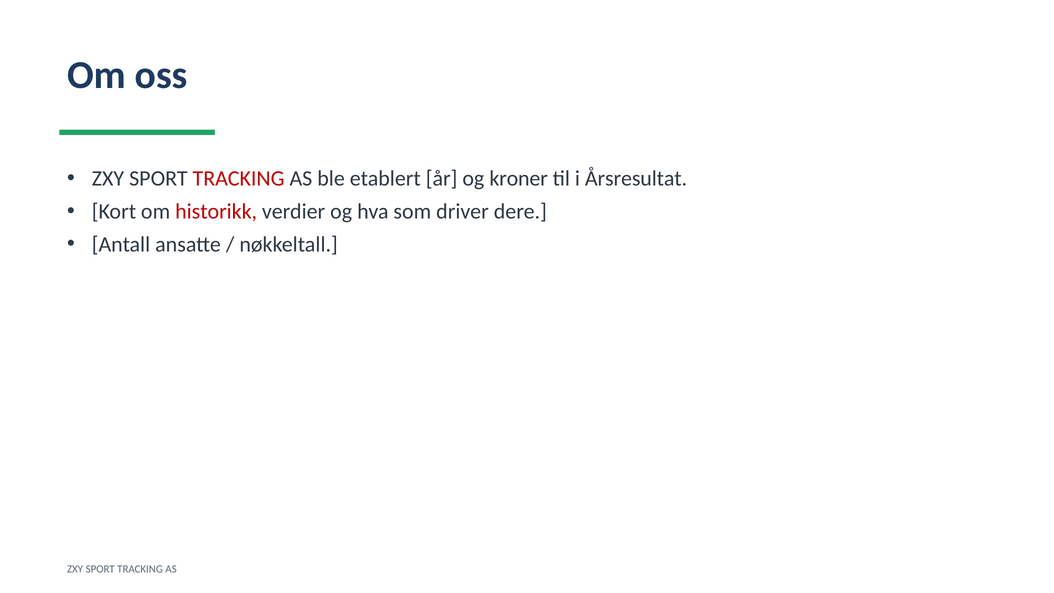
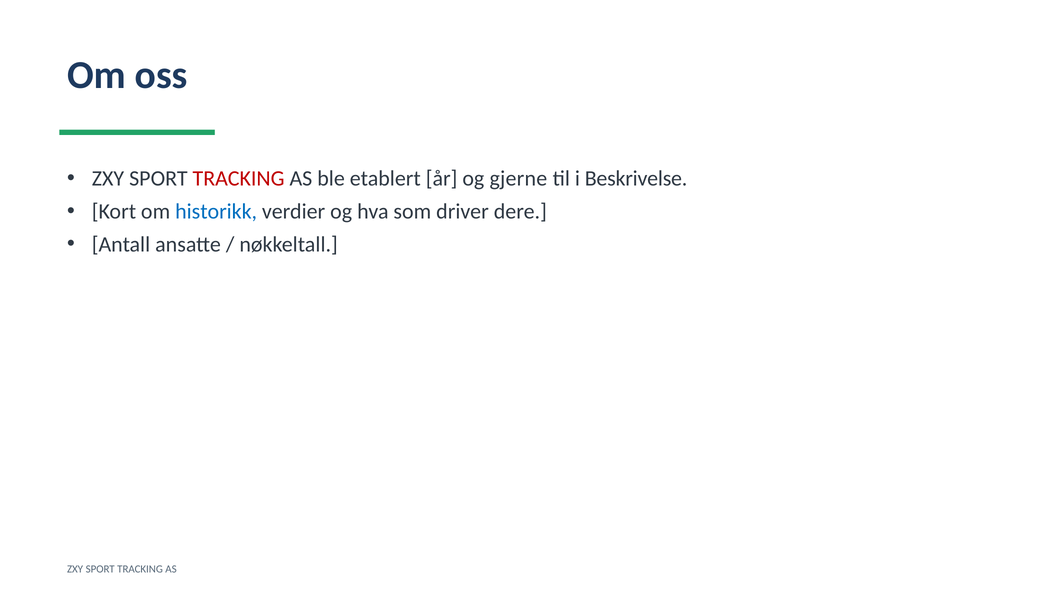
kroner: kroner -> gjerne (518, 179)
Årsresultat: Årsresultat -> Beskrivelse (636, 179)
historikk colour: red -> blue (216, 211)
